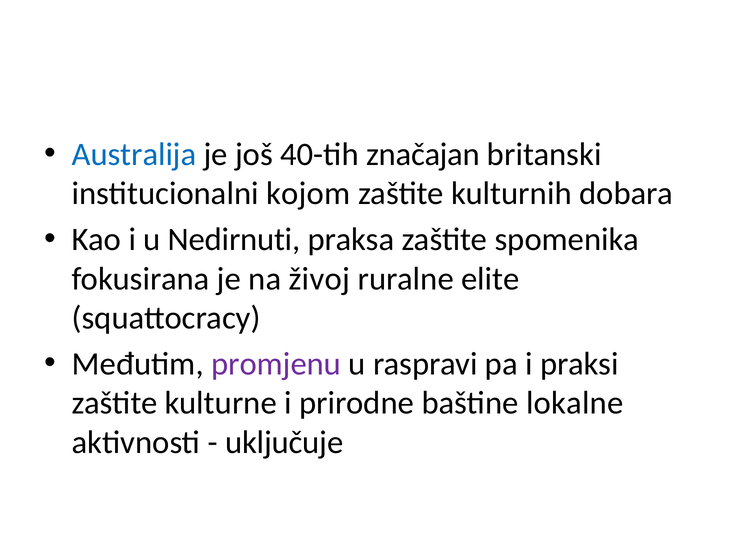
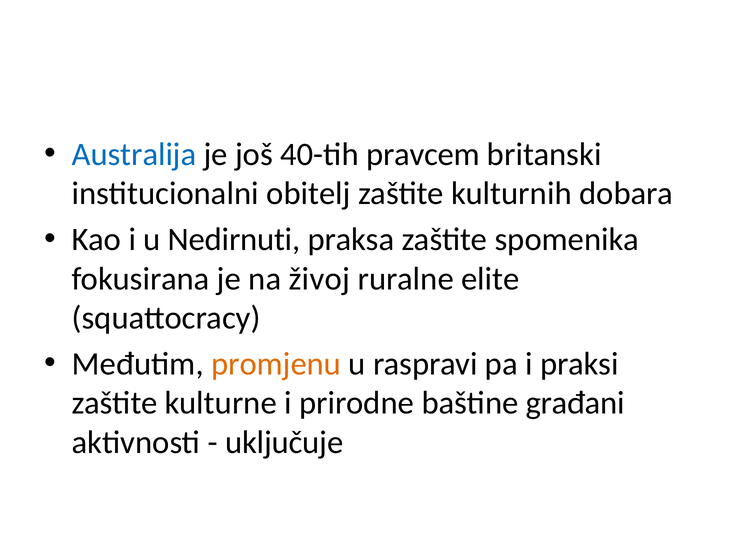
značajan: značajan -> pravcem (423, 154)
kojom: kojom -> obitelj (308, 194)
promjenu colour: purple -> orange (276, 364)
lokalne: lokalne -> građani (575, 403)
